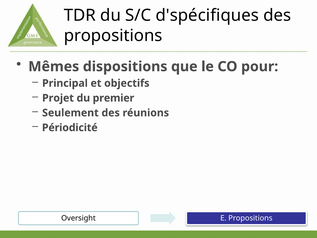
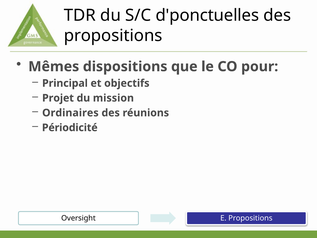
d'spécifiques: d'spécifiques -> d'ponctuelles (207, 15)
premier: premier -> mission (113, 98)
Seulement: Seulement -> Ordinaires (70, 113)
